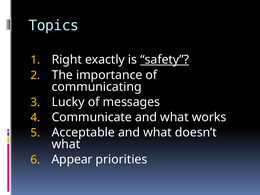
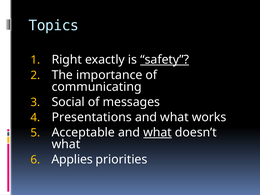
Lucky: Lucky -> Social (68, 102)
Communicate: Communicate -> Presentations (92, 117)
what underline: none -> present (158, 132)
Appear: Appear -> Applies (72, 160)
